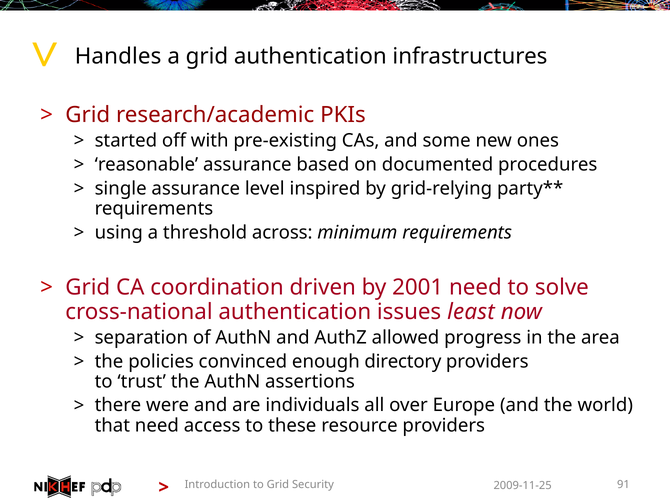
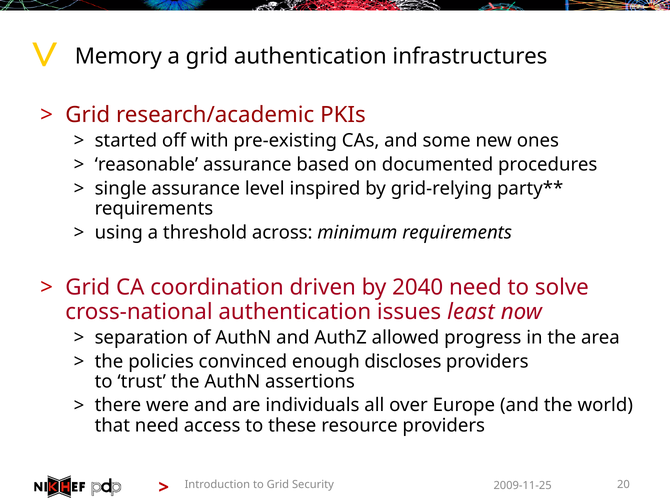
Handles: Handles -> Memory (118, 56)
2001: 2001 -> 2040 (418, 287)
directory: directory -> discloses (403, 361)
91: 91 -> 20 (623, 484)
